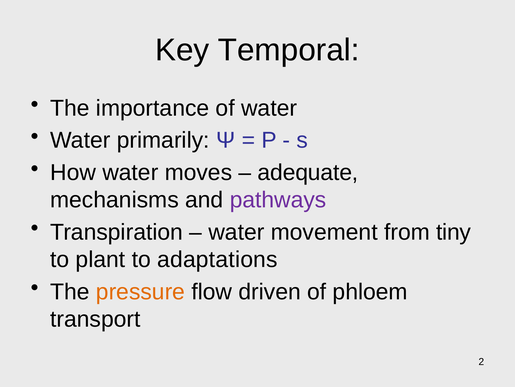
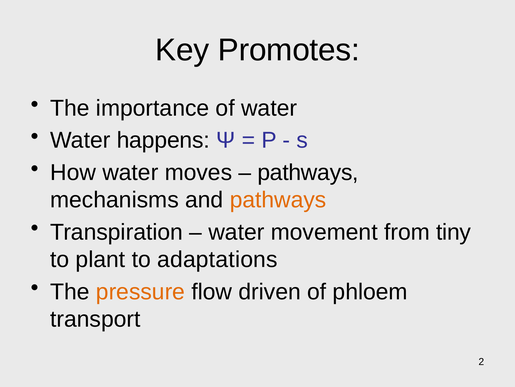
Temporal: Temporal -> Promotes (289, 50)
primarily: primarily -> happens (163, 140)
adequate: adequate -> pathways (308, 172)
pathways colour: purple -> orange (278, 200)
